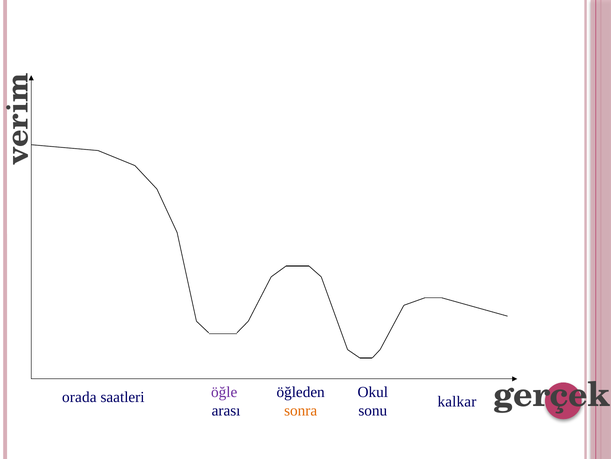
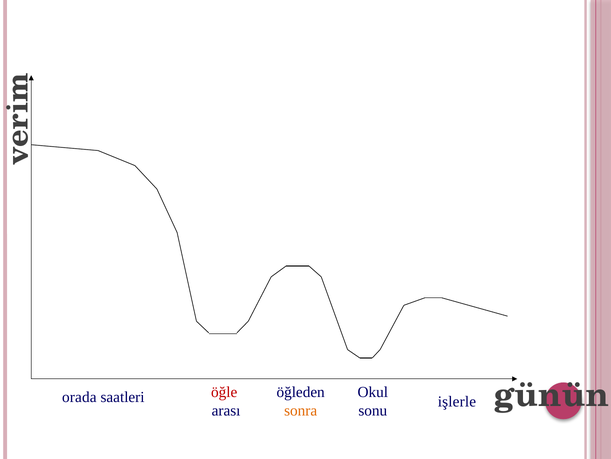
gerçek: gerçek -> günün (551, 394)
öğle colour: purple -> red (224, 392)
kalkar: kalkar -> işlerle (457, 401)
